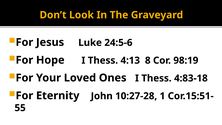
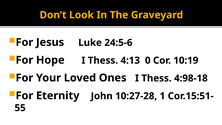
8: 8 -> 0 (148, 60)
98:19: 98:19 -> 10:19 (186, 60)
4:83-18: 4:83-18 -> 4:98-18 (191, 78)
